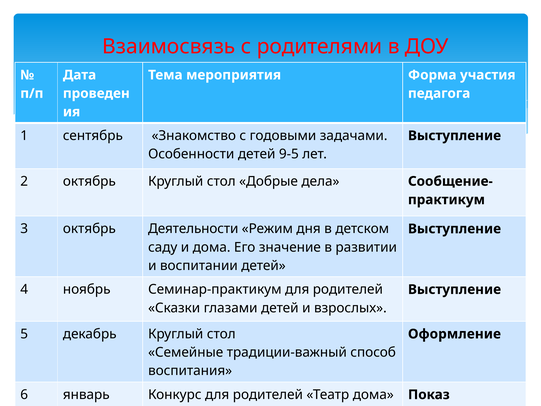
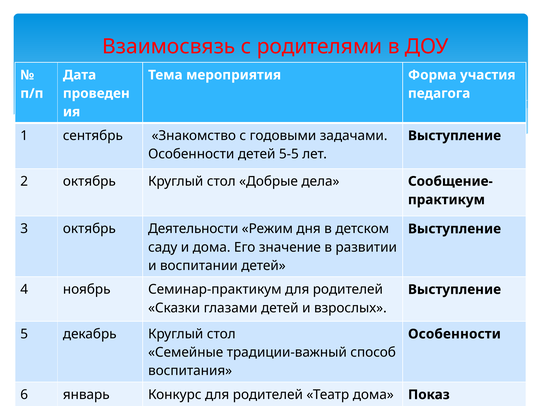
9-5: 9-5 -> 5-5 (289, 154)
Оформление: Оформление -> Особенности (454, 334)
